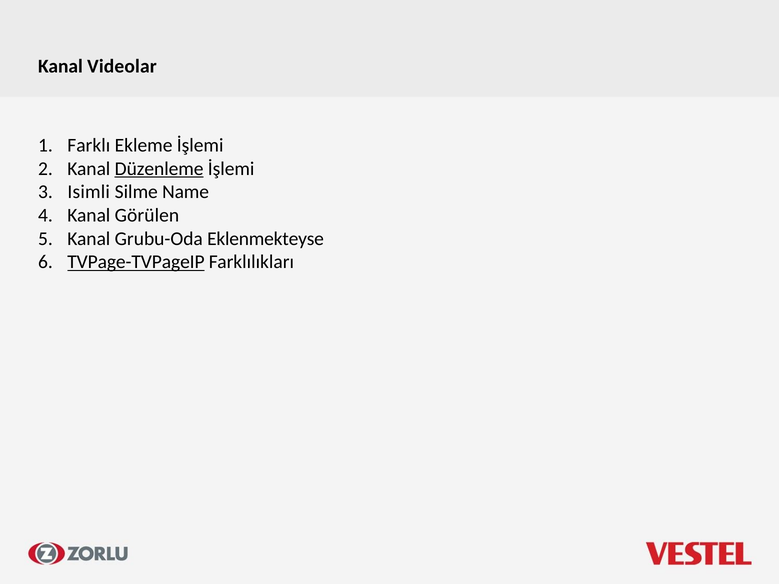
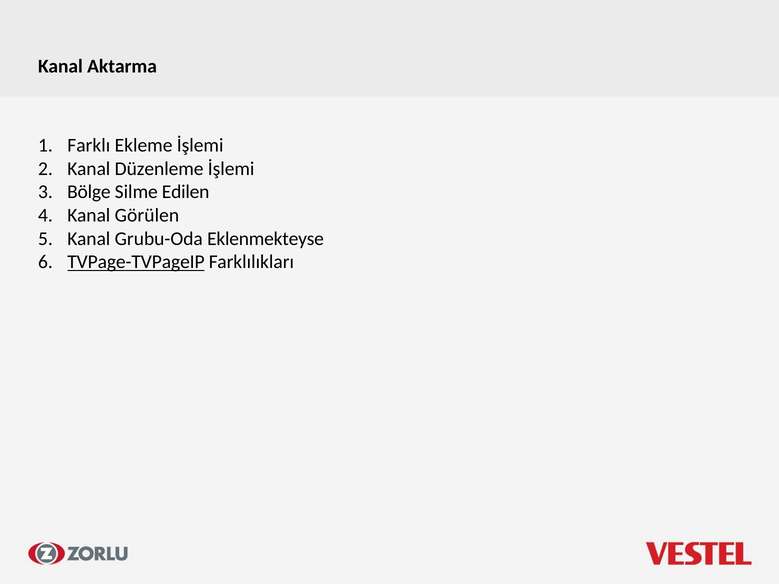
Videolar: Videolar -> Aktarma (122, 66)
Düzenleme underline: present -> none (159, 169)
Isimli: Isimli -> Bölge (89, 192)
Name: Name -> Edilen (186, 192)
